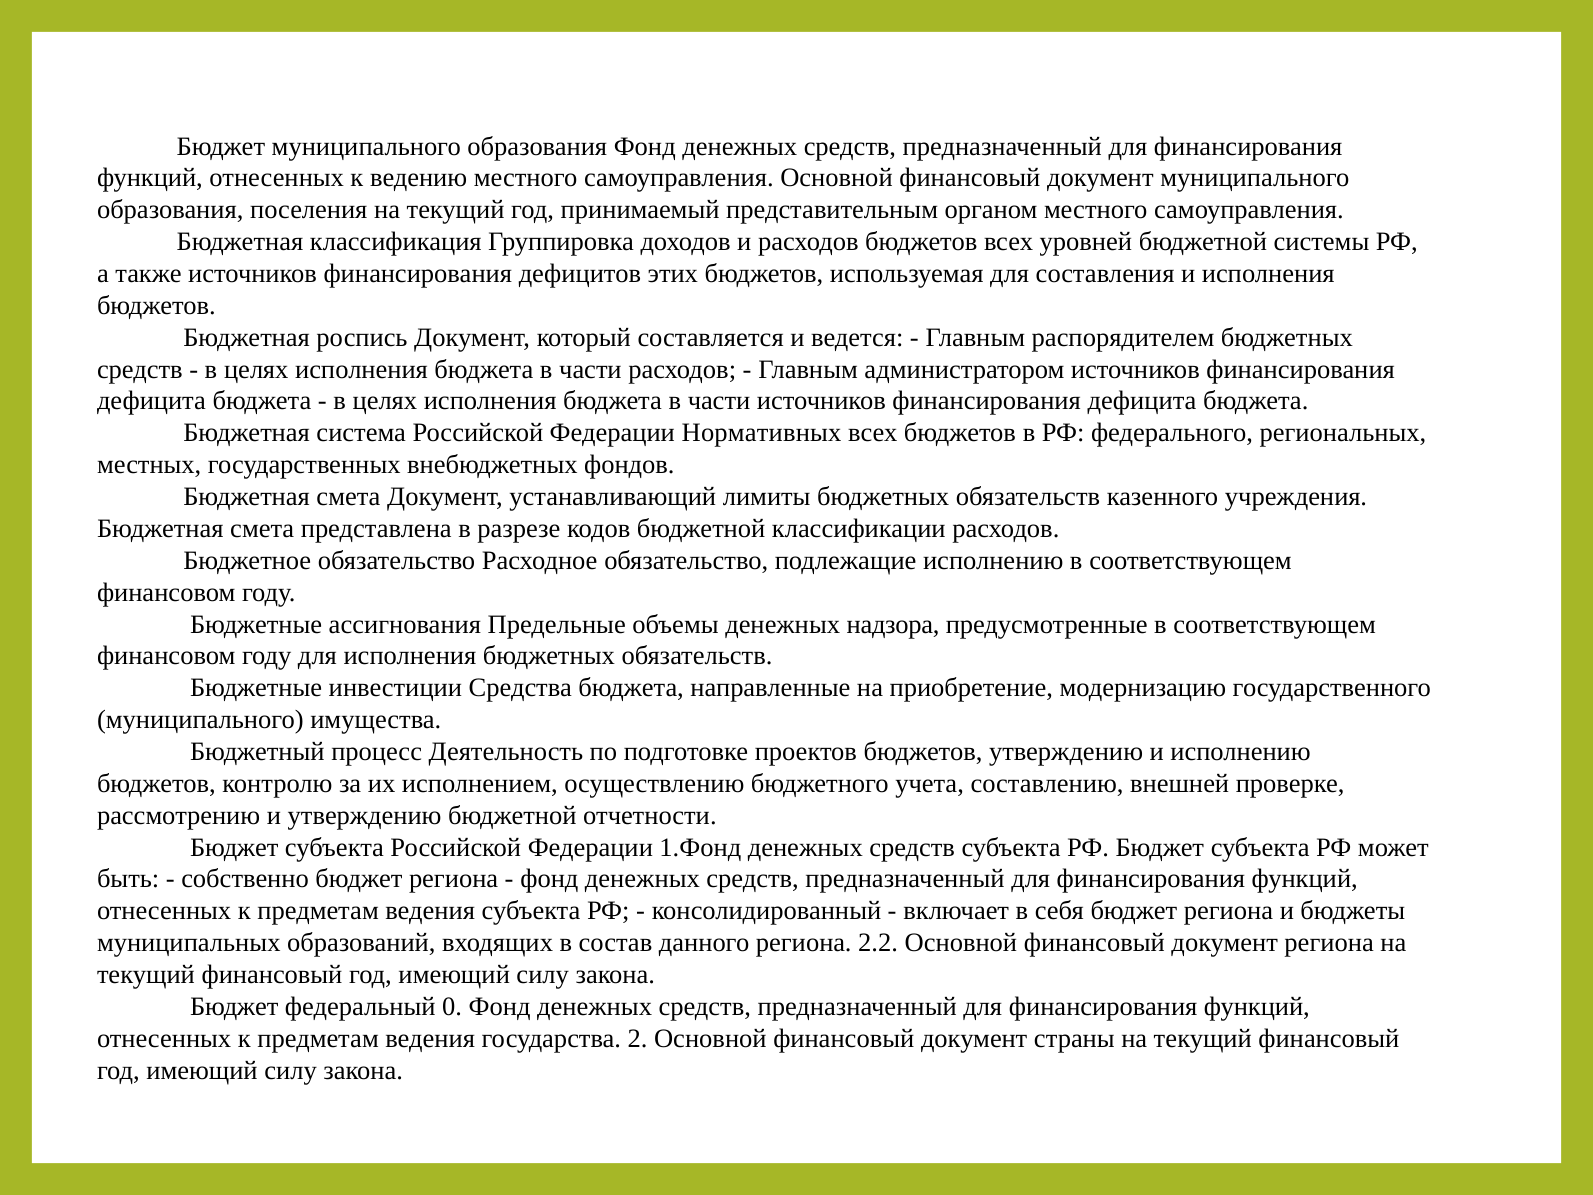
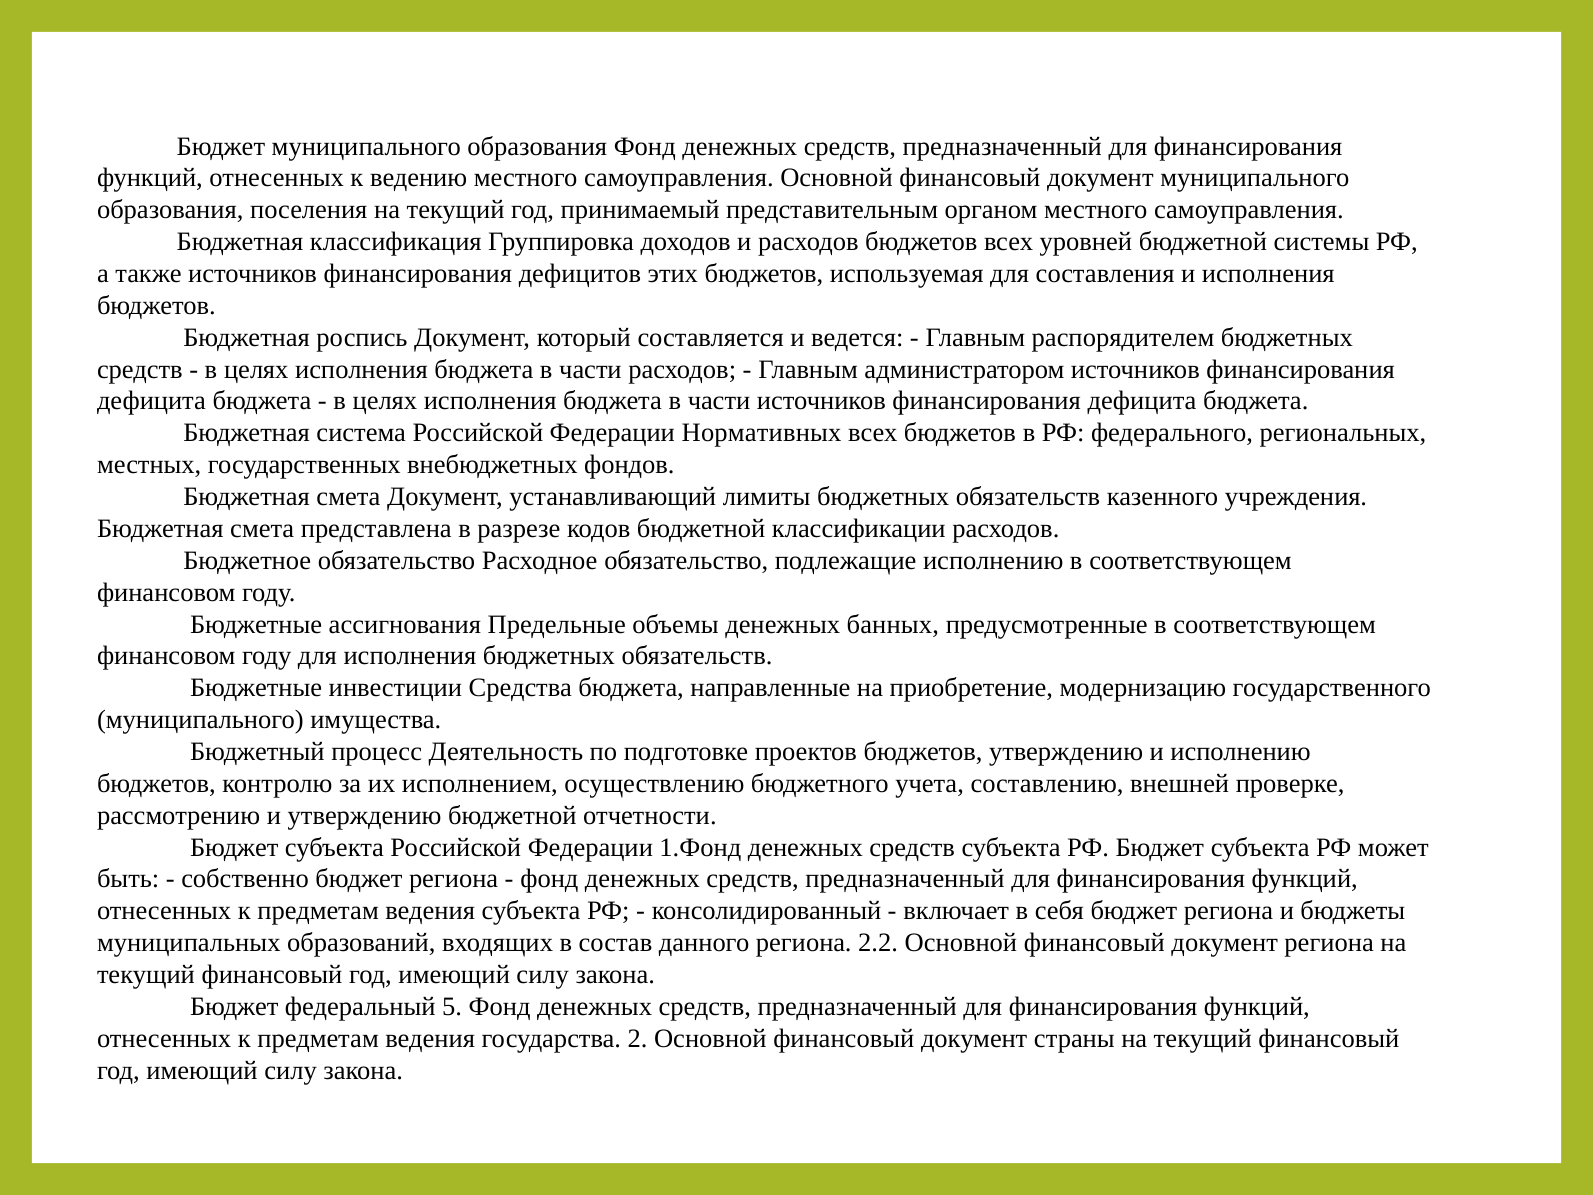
надзора: надзора -> банных (893, 624)
0: 0 -> 5 (452, 1006)
